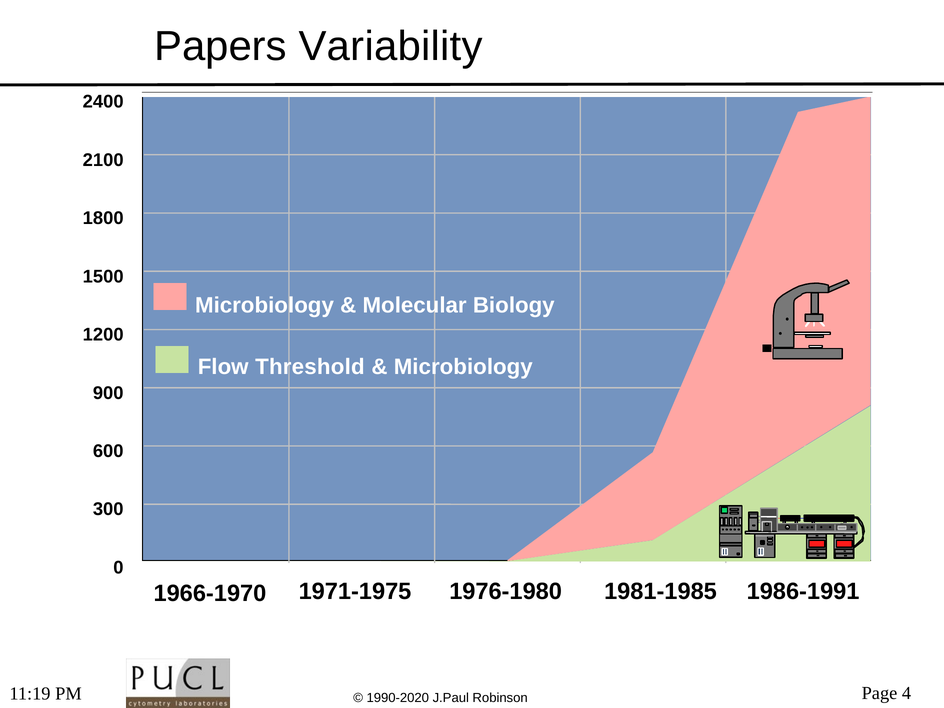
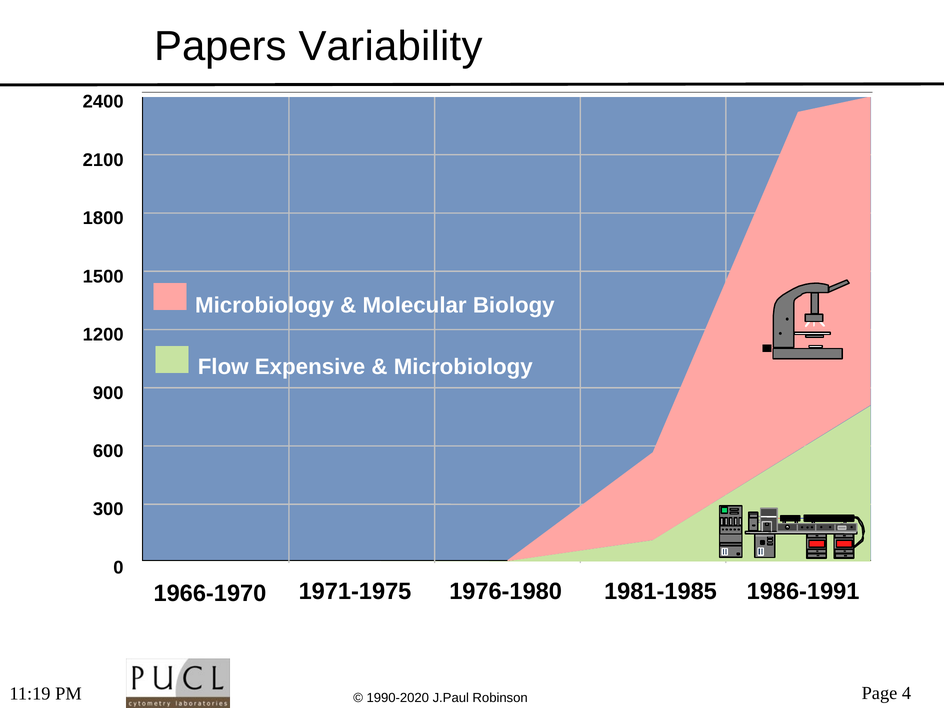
Threshold: Threshold -> Expensive (310, 367)
